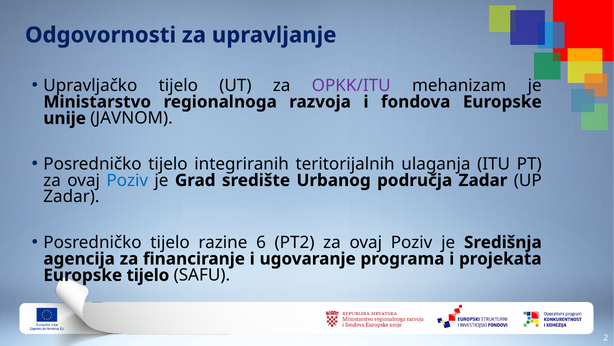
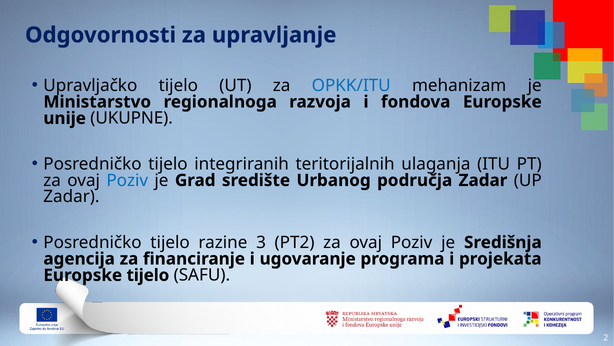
OPKK/ITU colour: purple -> blue (351, 85)
JAVNOM: JAVNOM -> UKUPNE (132, 118)
6: 6 -> 3 (261, 242)
